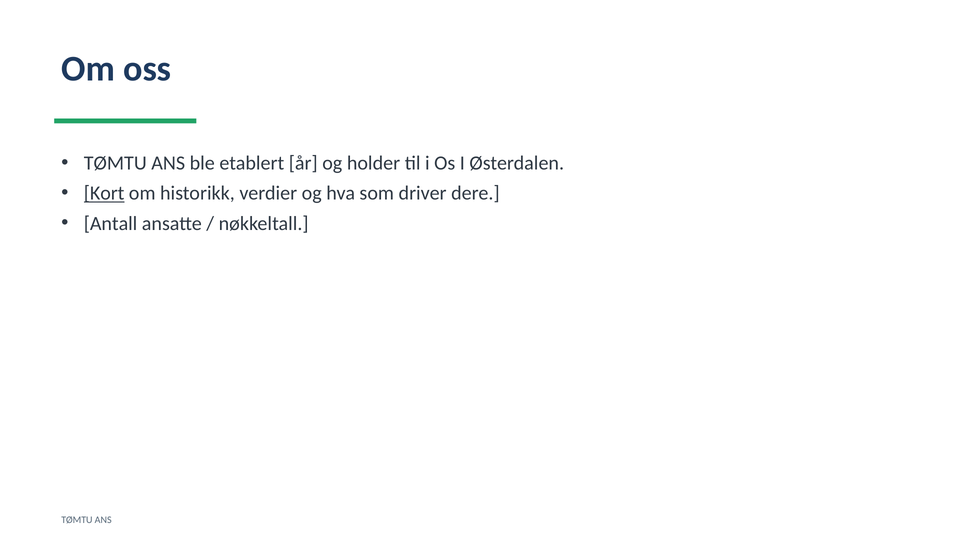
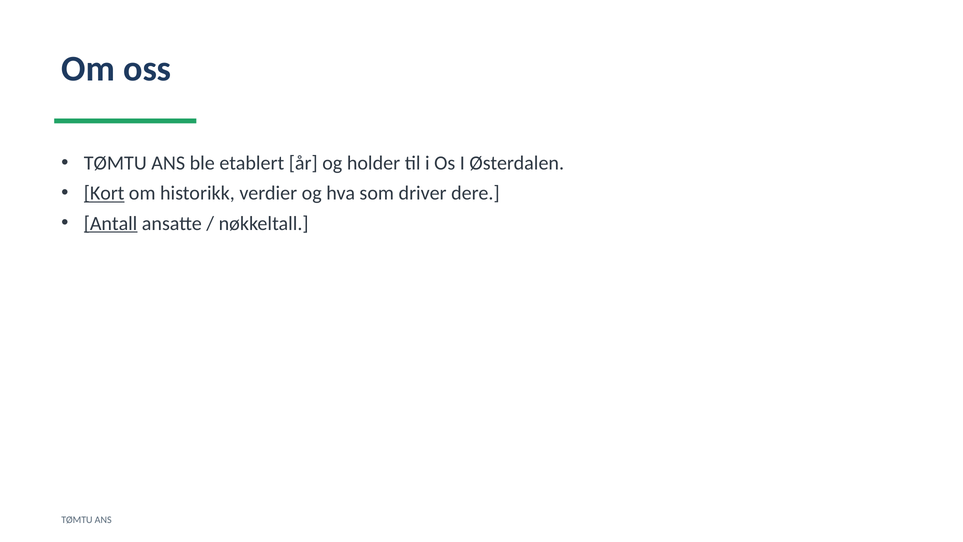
Antall underline: none -> present (111, 223)
